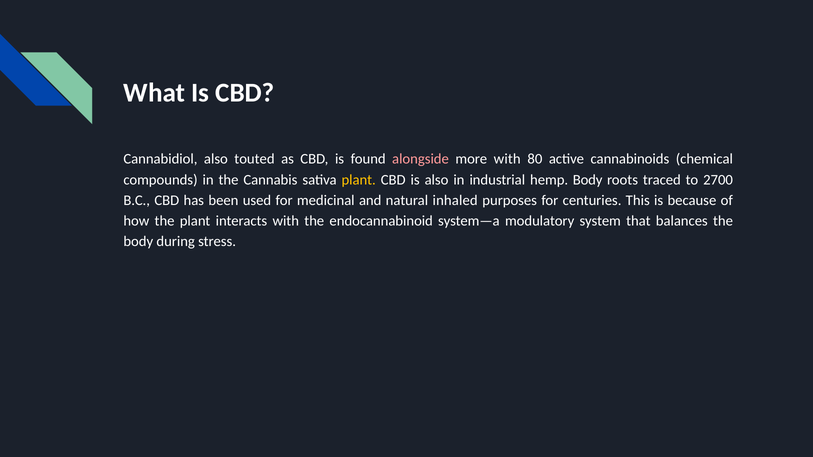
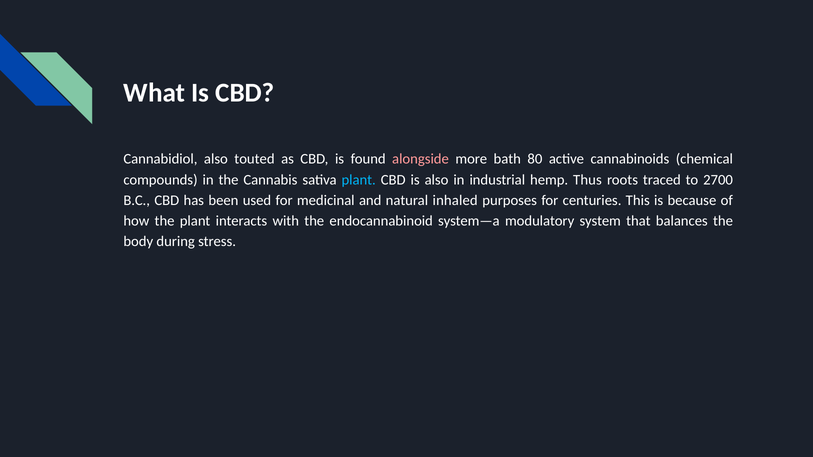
more with: with -> bath (507, 159)
plant colour: yellow -> light blue (359, 180)
hemp Body: Body -> Thus (587, 180)
